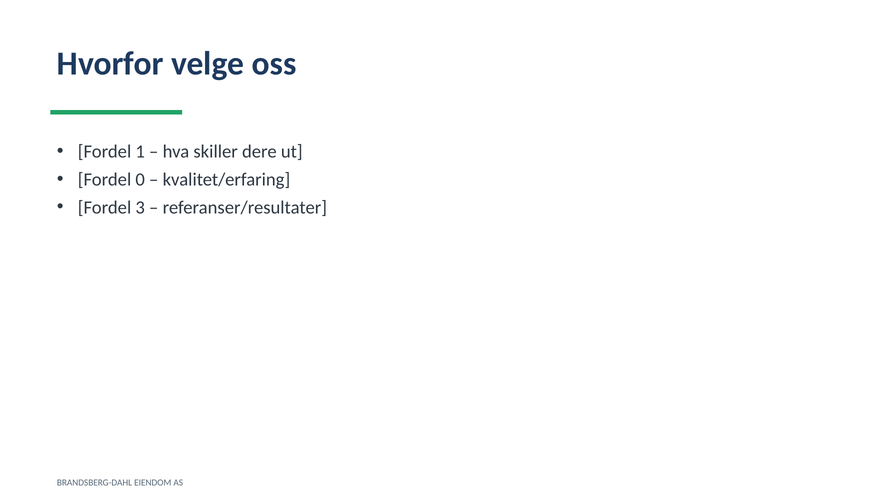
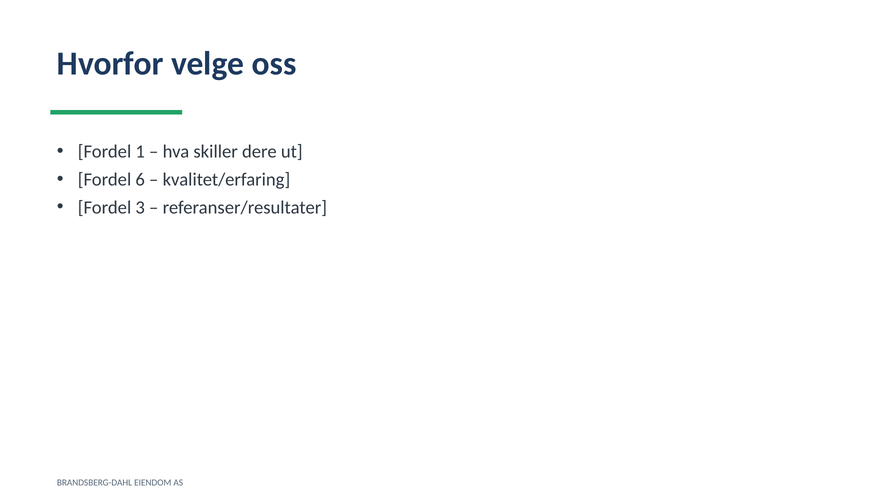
0: 0 -> 6 (140, 179)
